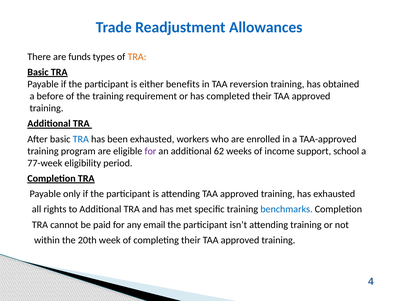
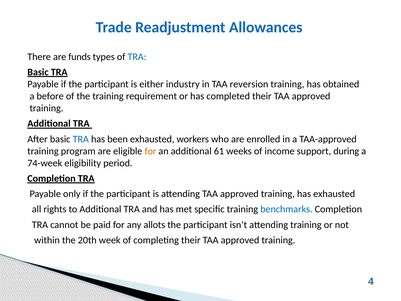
TRA colour: orange -> blue (137, 57)
benefits: benefits -> industry (183, 84)
for colour: purple -> orange (150, 151)
62: 62 -> 61 (219, 151)
school: school -> during (346, 151)
77-week: 77-week -> 74-week (45, 163)
email: email -> allots (154, 225)
